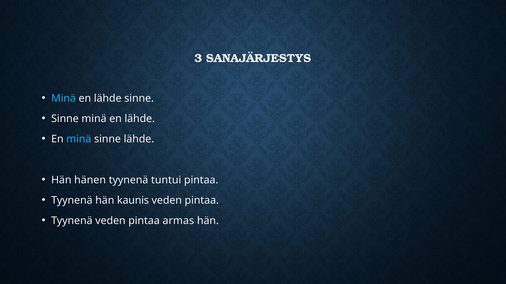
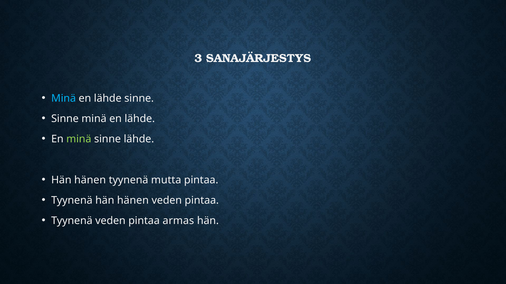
minä colour: light blue -> light green (79, 139)
tuntui: tuntui -> mutta (166, 180)
Tyynenä hän kaunis: kaunis -> hänen (133, 201)
